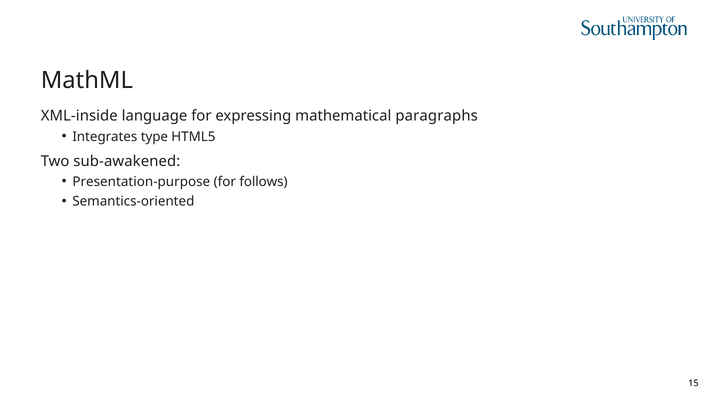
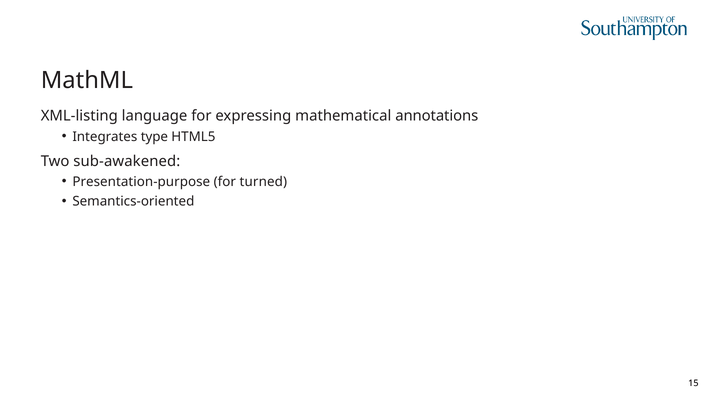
XML-inside: XML-inside -> XML-listing (79, 116)
paragraphs: paragraphs -> annotations (437, 116)
follows: follows -> turned (263, 182)
